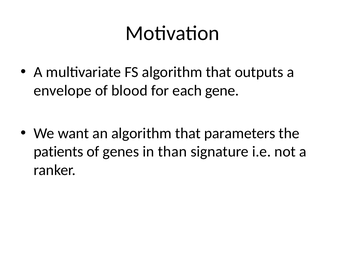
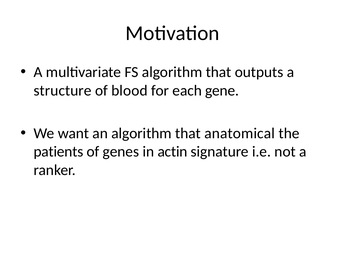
envelope: envelope -> structure (63, 91)
parameters: parameters -> anatomical (240, 134)
than: than -> actin (172, 152)
